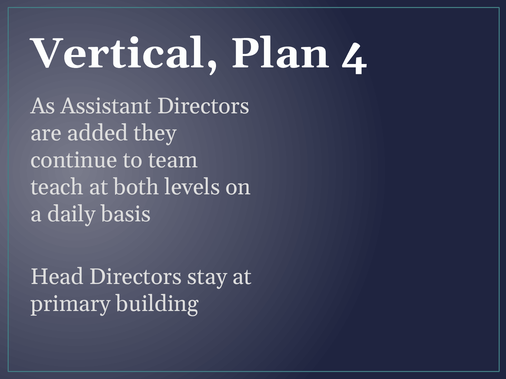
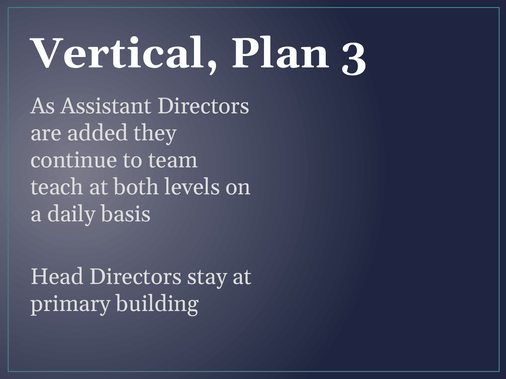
4: 4 -> 3 (354, 54)
